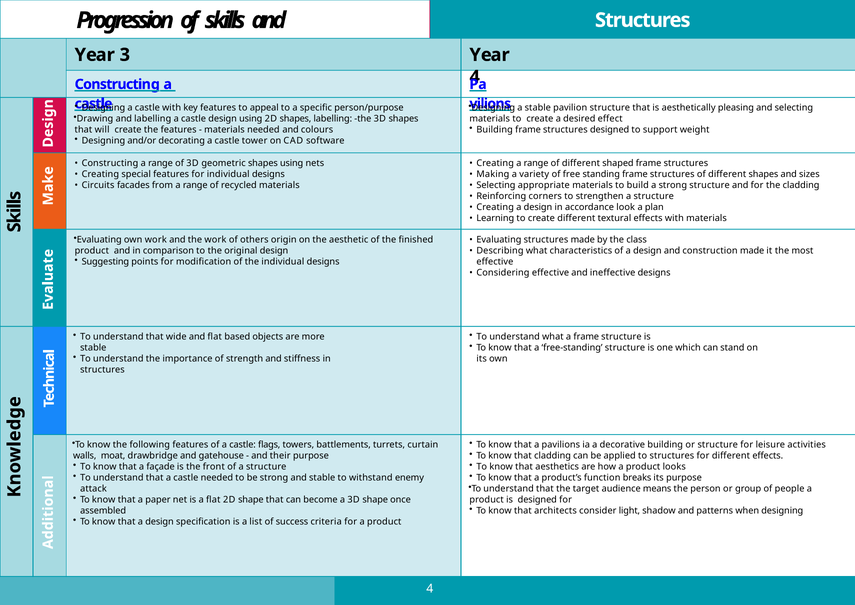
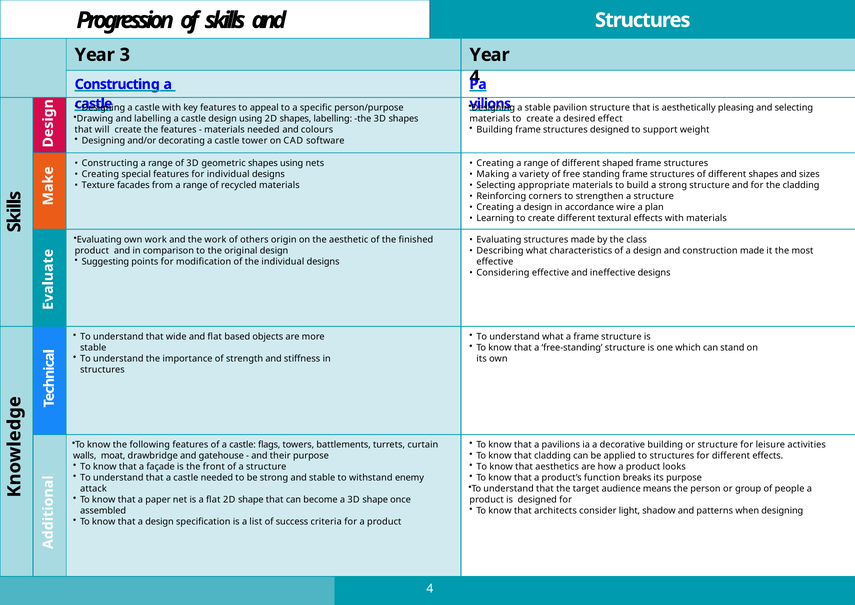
Circuits: Circuits -> Texture (98, 185)
look: look -> wire (626, 207)
